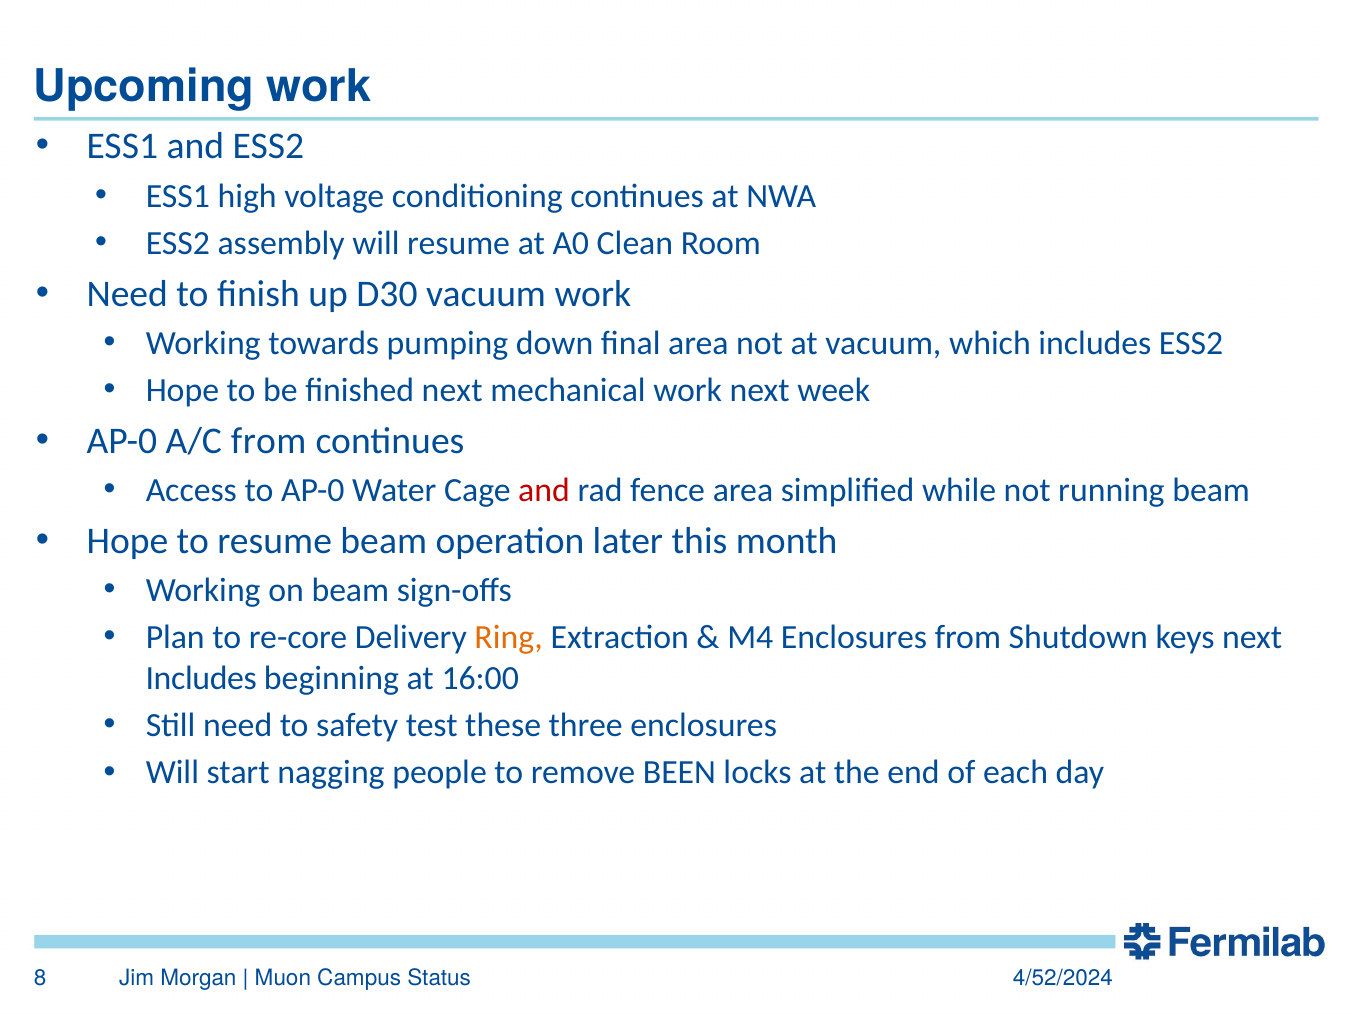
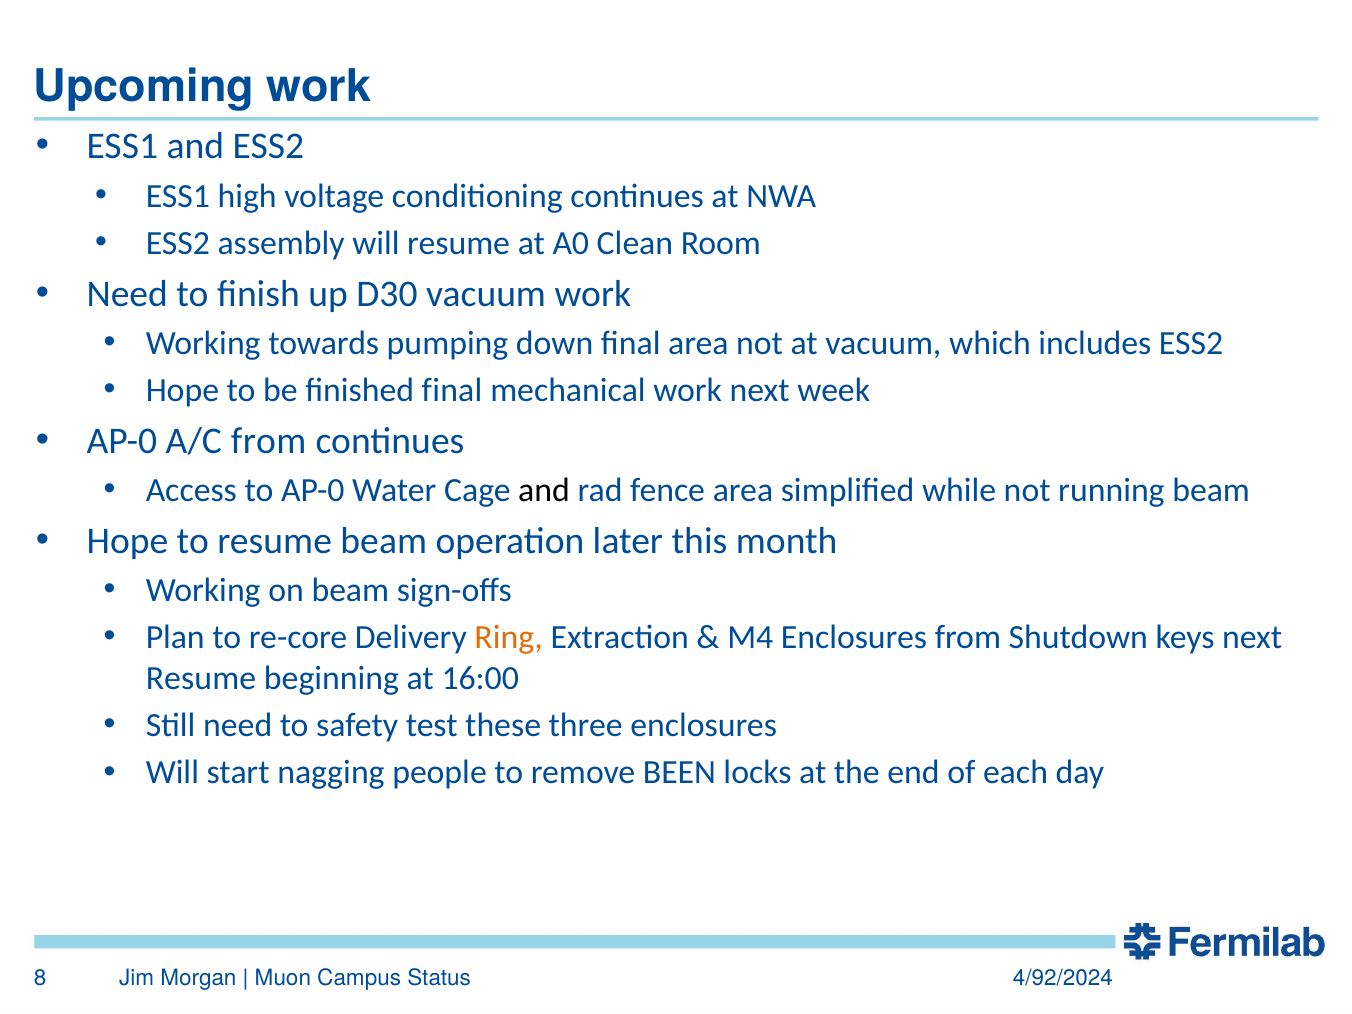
finished next: next -> final (452, 390)
and colour: red -> black (544, 490)
Includes: Includes -> Resume (201, 678)
4/52/2024: 4/52/2024 -> 4/92/2024 (1063, 978)
